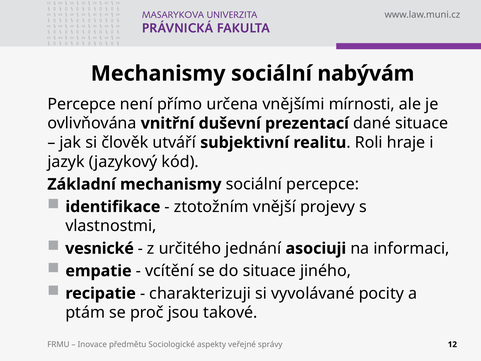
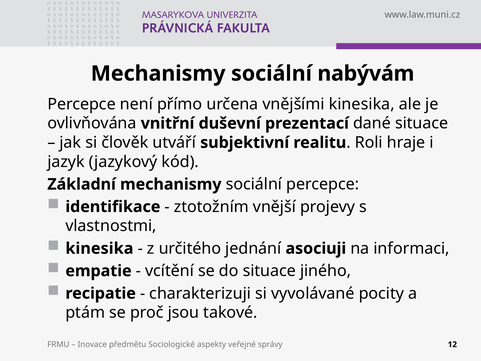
vnějšími mírnosti: mírnosti -> kinesika (362, 104)
vesnické: vesnické -> kinesika (99, 248)
